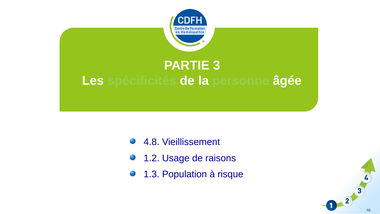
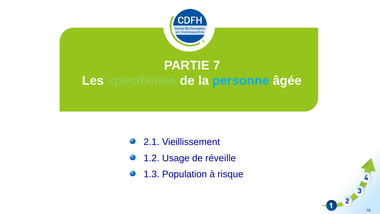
3: 3 -> 7 (217, 65)
personne colour: light green -> light blue (241, 81)
4.8: 4.8 -> 2.1 (152, 142)
raisons: raisons -> réveille (221, 158)
